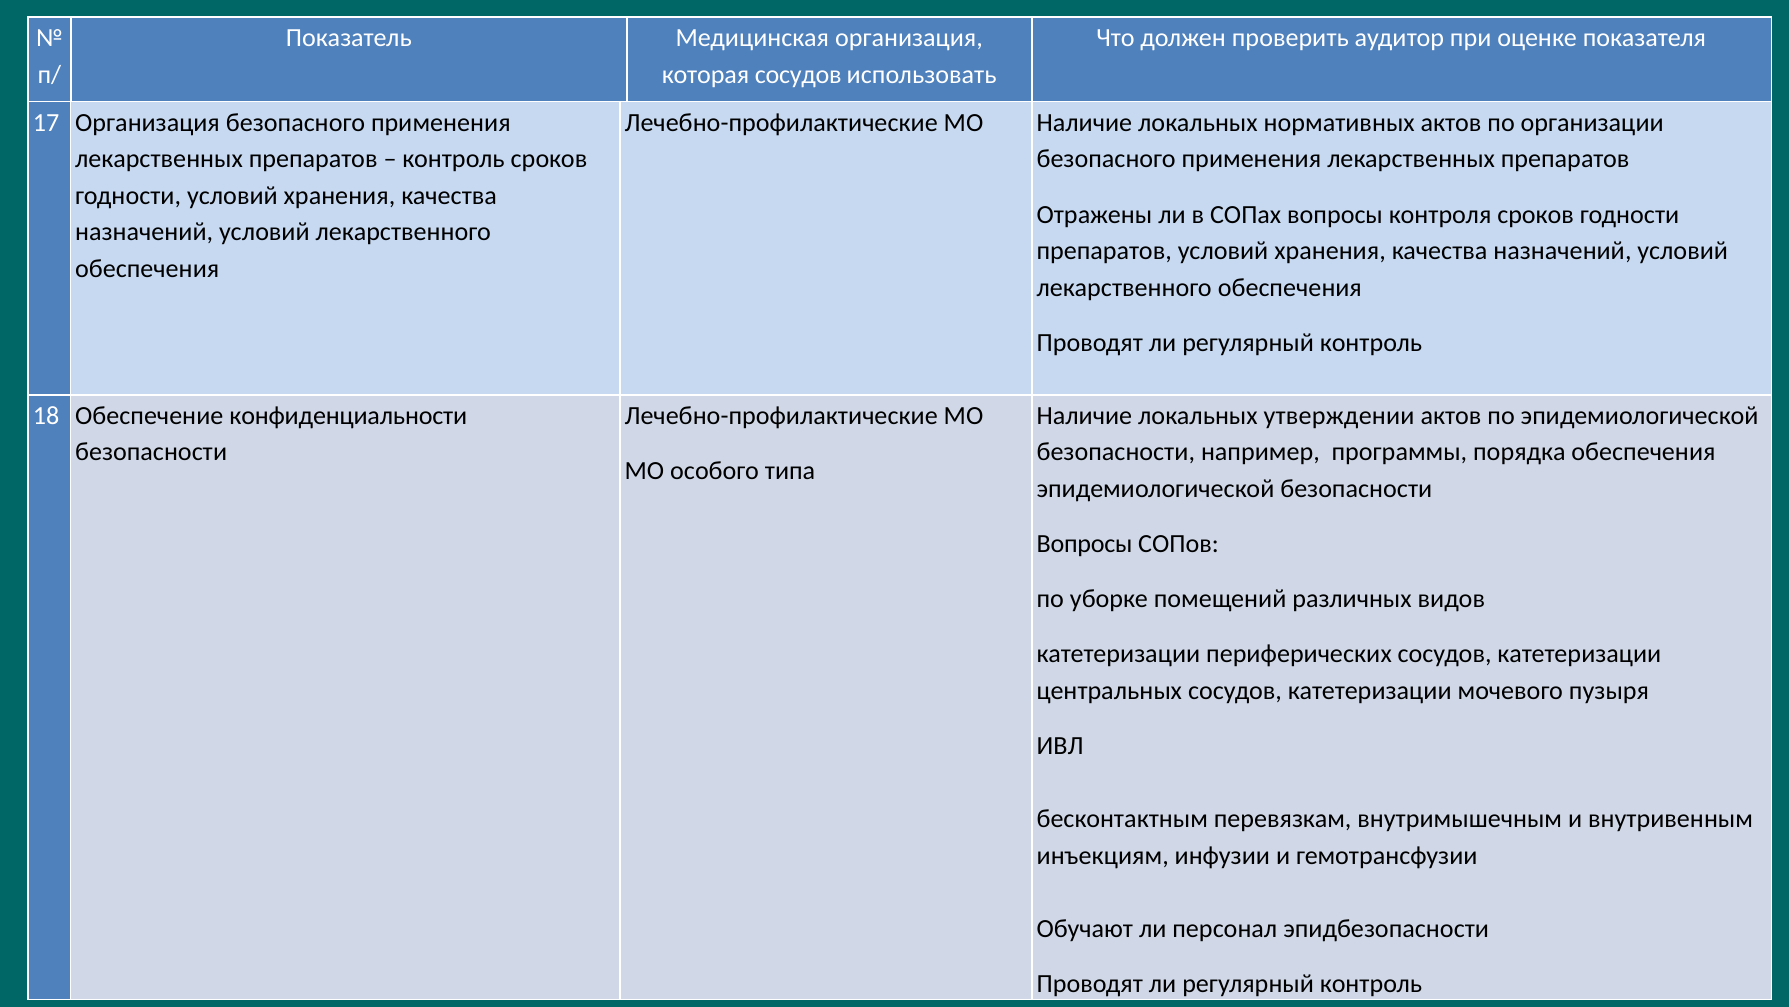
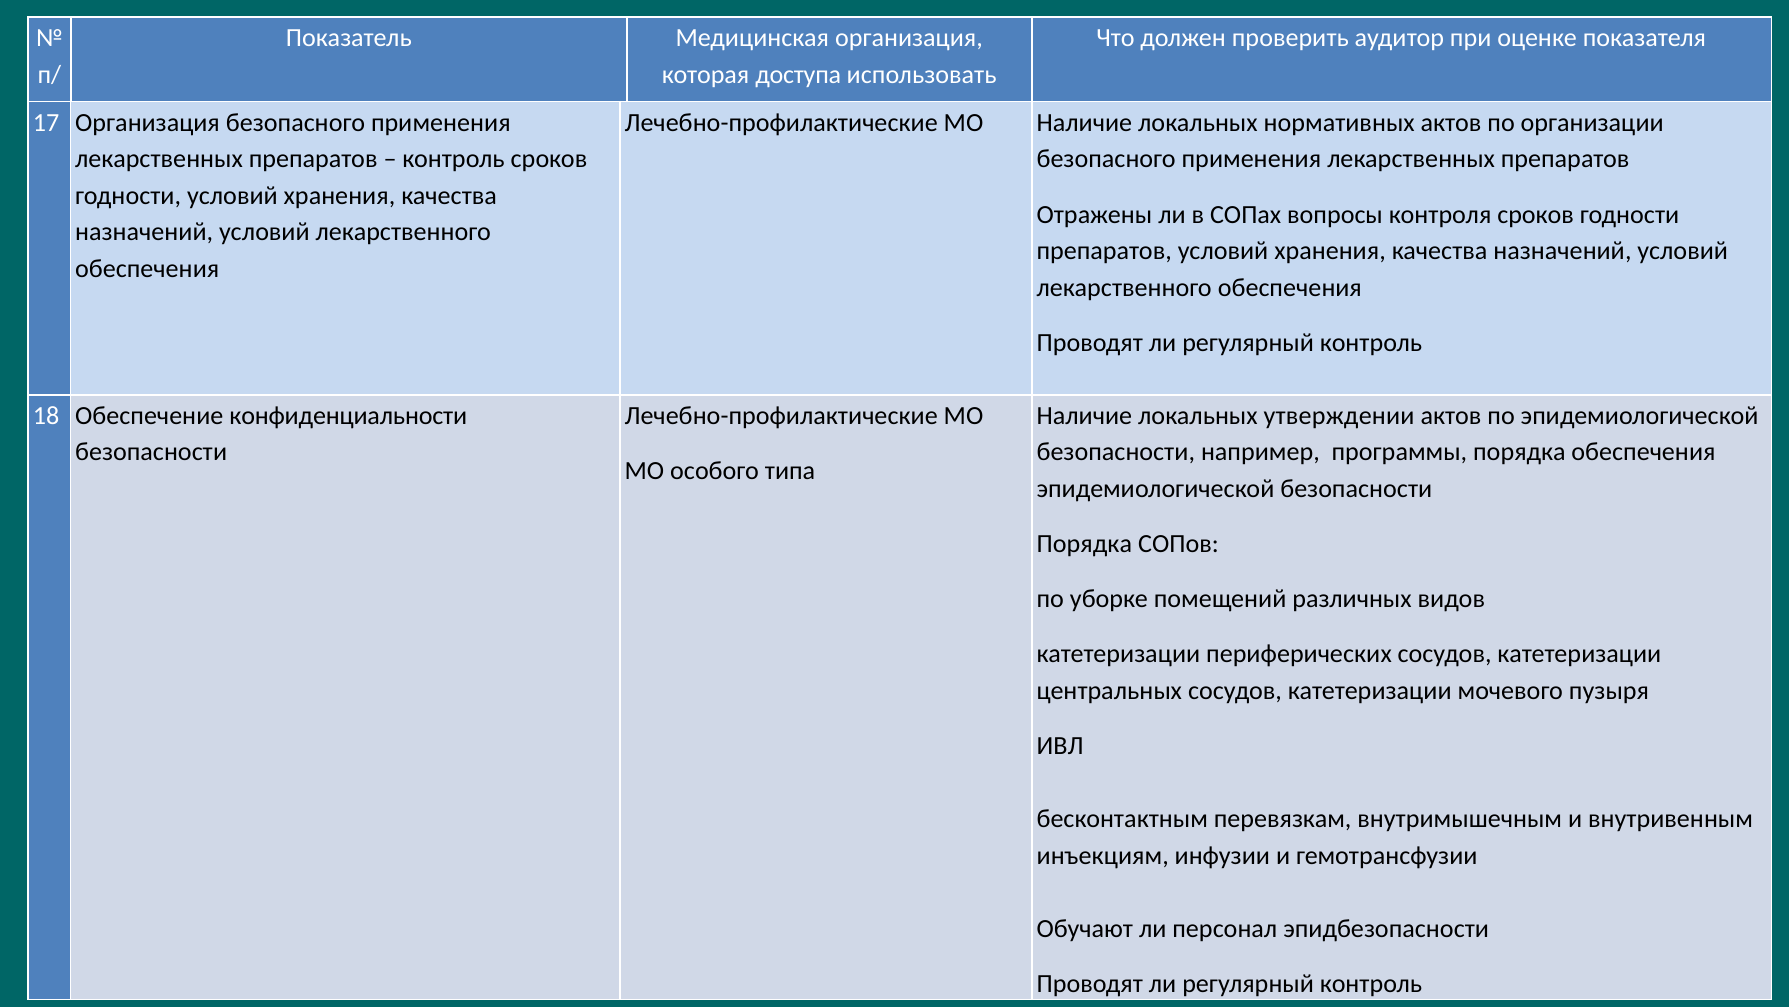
которая сосудов: сосудов -> доступа (798, 75)
Вопросы: Вопросы -> Порядка (1084, 544)
